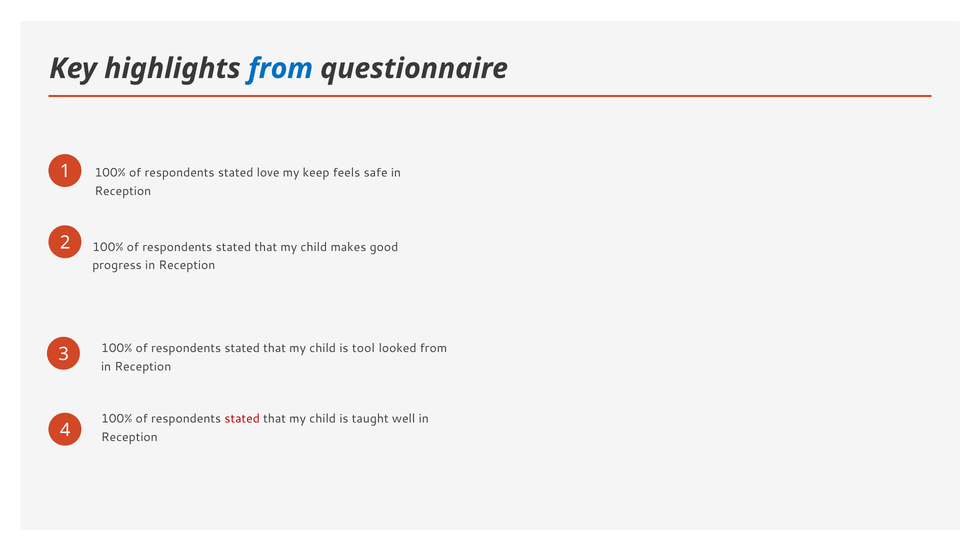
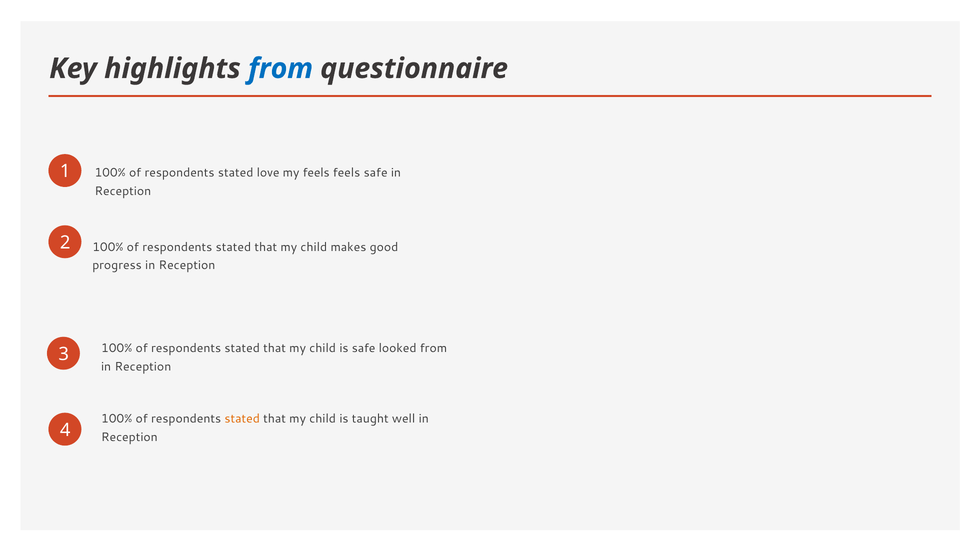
my keep: keep -> feels (316, 173)
is tool: tool -> safe (364, 348)
stated colour: red -> orange (242, 419)
